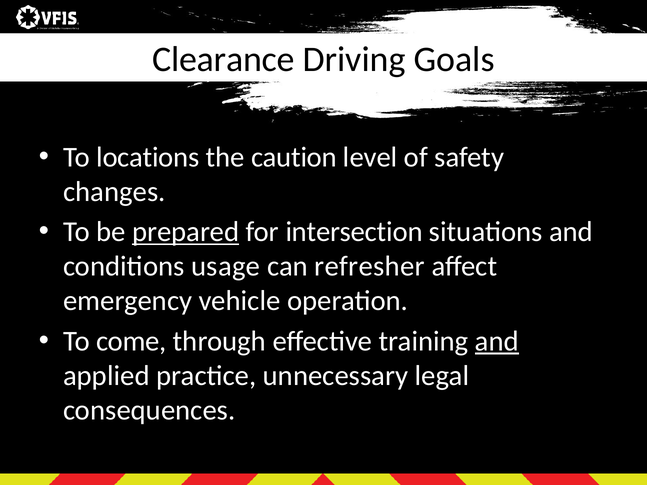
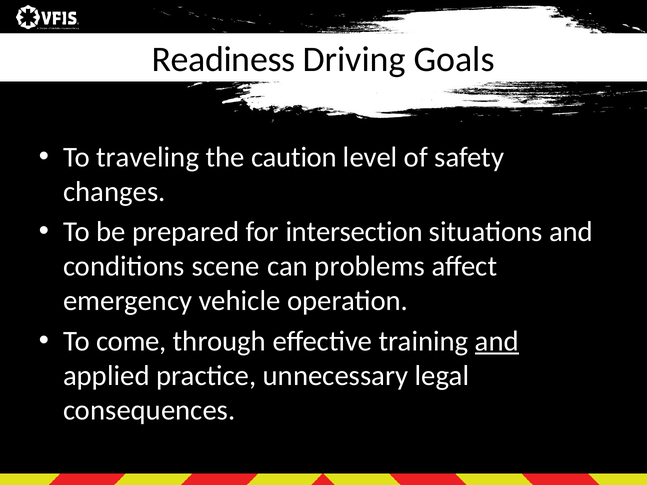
Clearance: Clearance -> Readiness (223, 60)
locations: locations -> traveling (148, 157)
prepared underline: present -> none (186, 232)
usage: usage -> scene (226, 267)
refresher: refresher -> problems (370, 267)
